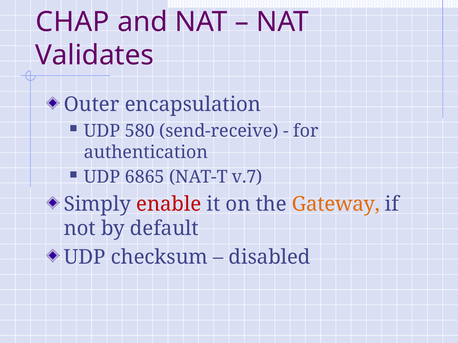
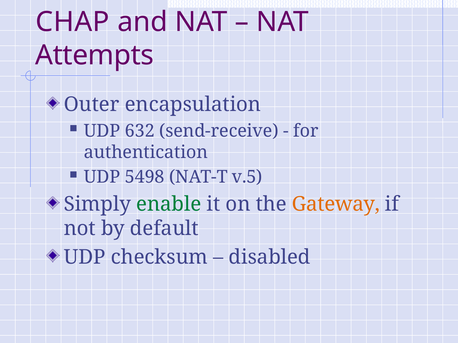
Validates: Validates -> Attempts (95, 55)
580: 580 -> 632 (140, 131)
6865: 6865 -> 5498 (145, 177)
v.7: v.7 -> v.5 (247, 177)
enable colour: red -> green (169, 205)
